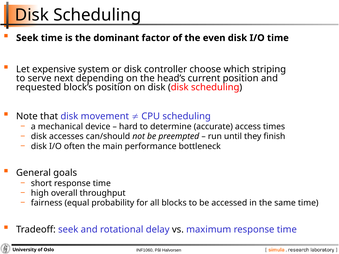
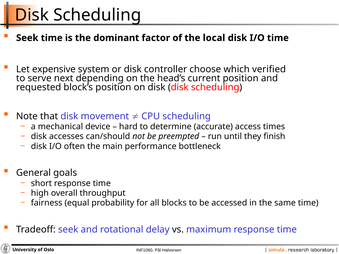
even: even -> local (214, 38)
striping: striping -> verified (269, 69)
